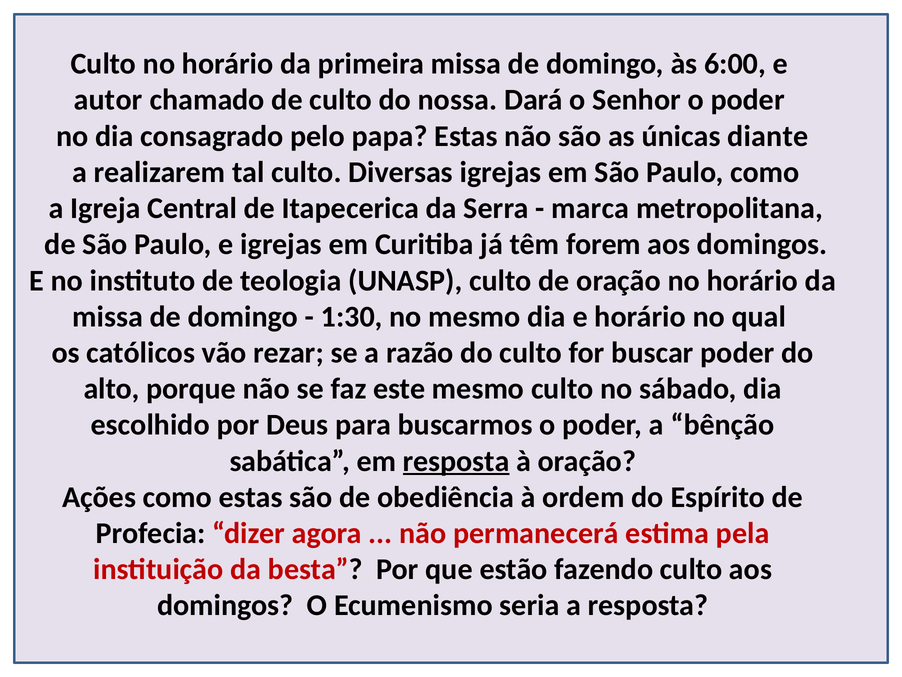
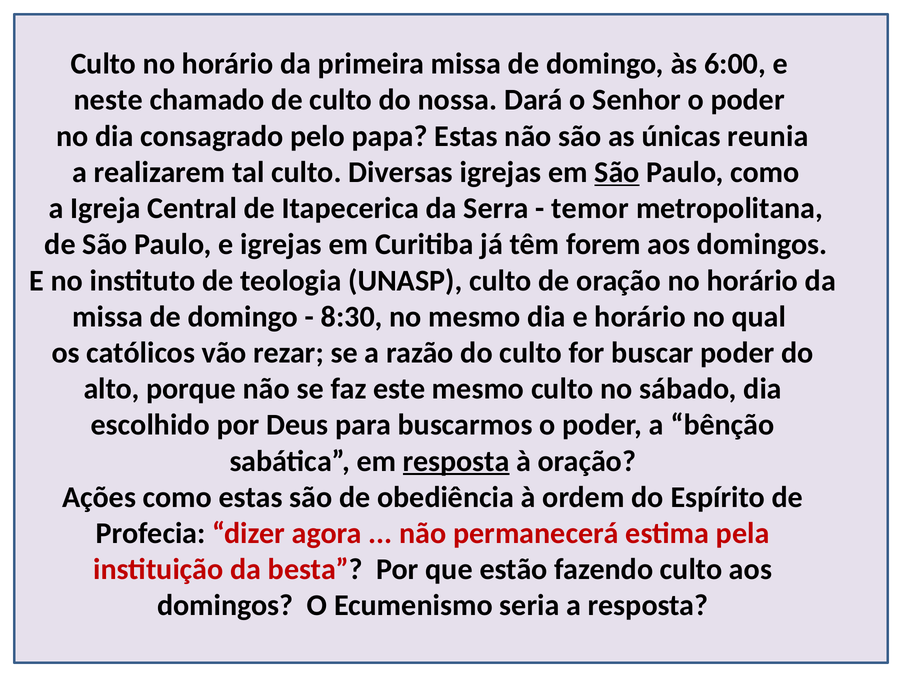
autor: autor -> neste (108, 100)
diante: diante -> reunia (768, 136)
São underline: none -> present (617, 172)
marca: marca -> temor (590, 208)
1:30: 1:30 -> 8:30 (352, 316)
